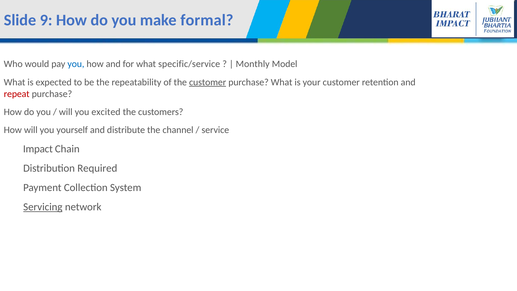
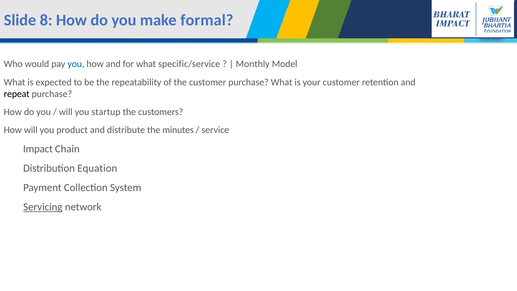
9: 9 -> 8 (46, 20)
customer underline: present -> none (208, 82)
repeat colour: red -> black (17, 94)
excited: excited -> startup (106, 112)
yourself: yourself -> product (72, 130)
channel: channel -> minutes (178, 130)
Required: Required -> Equation (97, 168)
